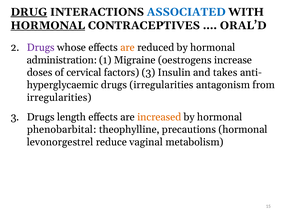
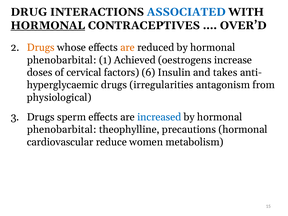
DRUG underline: present -> none (29, 12)
ORAL’D: ORAL’D -> OVER’D (243, 25)
Drugs colour: purple -> orange (41, 48)
administration: administration -> phenobarbital (62, 60)
Migraine: Migraine -> Achieved (135, 60)
factors 3: 3 -> 6 (148, 72)
irregularities: irregularities -> physiological (59, 97)
length: length -> sperm (72, 117)
increased colour: orange -> blue (159, 117)
levonorgestrel: levonorgestrel -> cardiovascular (60, 142)
vaginal: vaginal -> women (146, 142)
